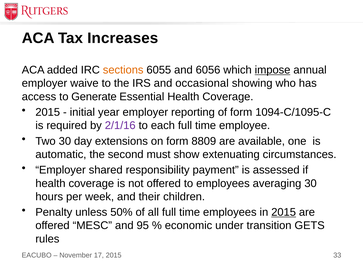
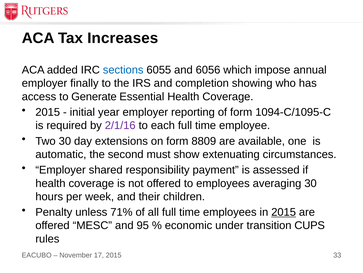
sections colour: orange -> blue (123, 70)
impose underline: present -> none (273, 70)
waive: waive -> finally (84, 83)
occasional: occasional -> completion (202, 83)
50%: 50% -> 71% (121, 212)
GETS: GETS -> CUPS (310, 225)
